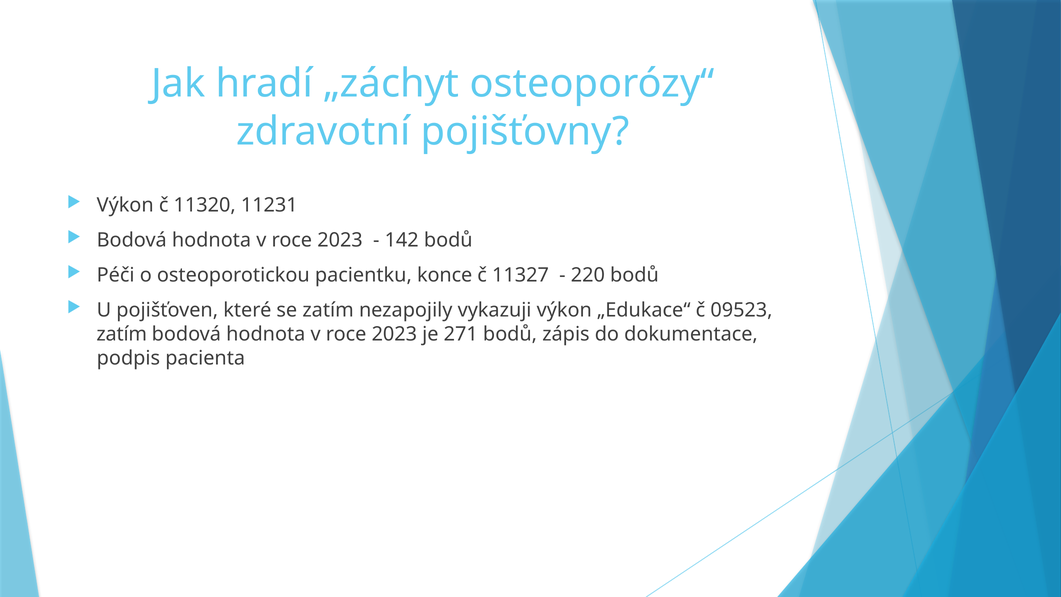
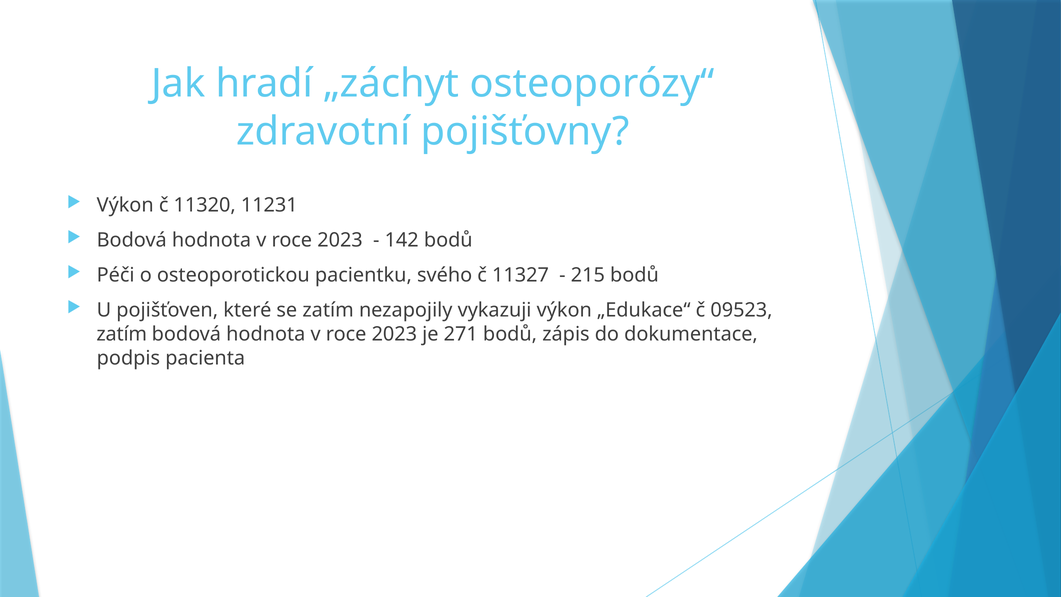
konce: konce -> svého (445, 275)
220: 220 -> 215 (588, 275)
